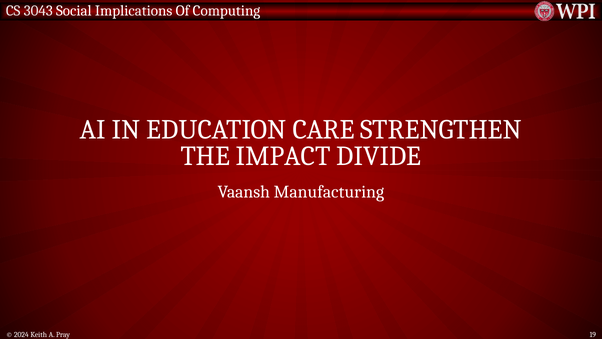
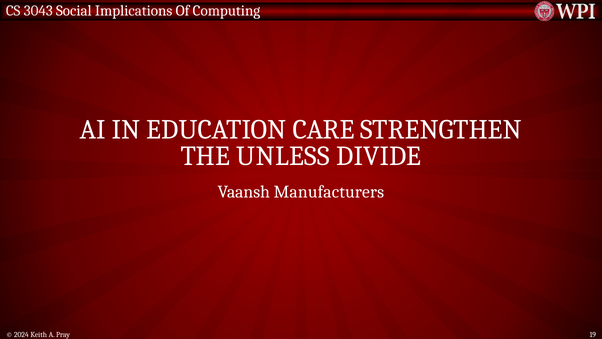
IMPACT: IMPACT -> UNLESS (283, 156)
Manufacturing: Manufacturing -> Manufacturers (329, 192)
